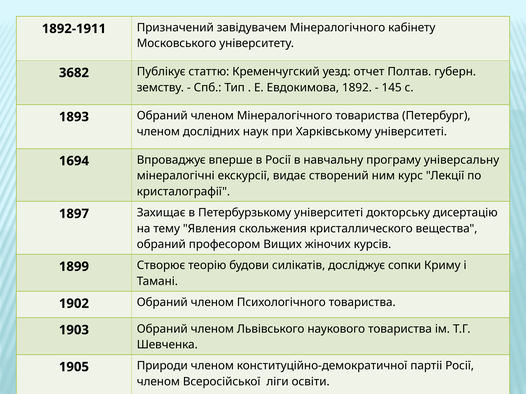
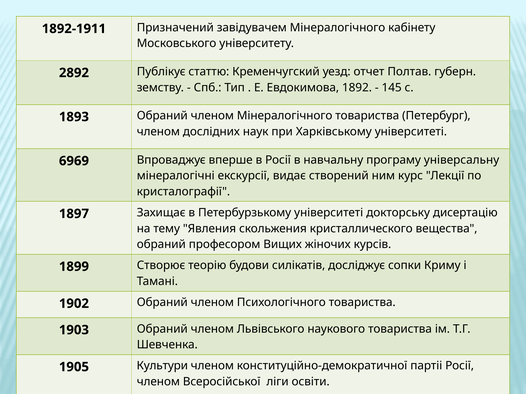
3682: 3682 -> 2892 (74, 73)
1694: 1694 -> 6969 (74, 161)
Природи: Природи -> Культури (162, 366)
